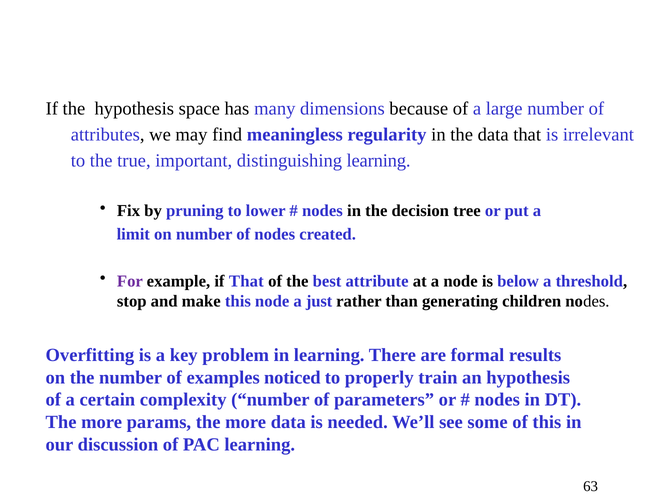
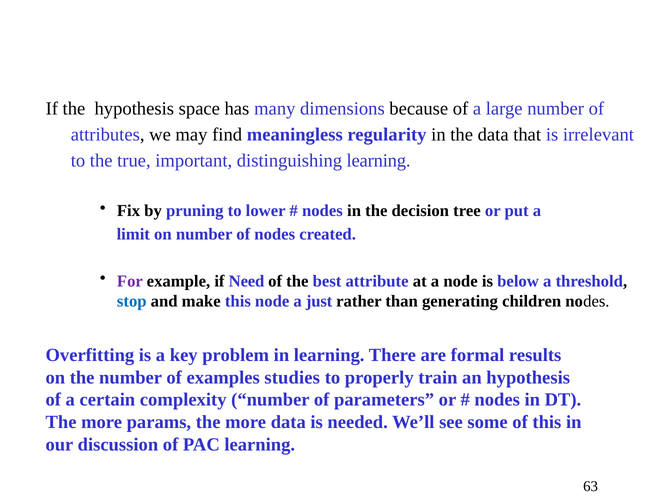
if That: That -> Need (247, 281)
stop colour: black -> blue (132, 301)
noticed: noticed -> studies (292, 378)
